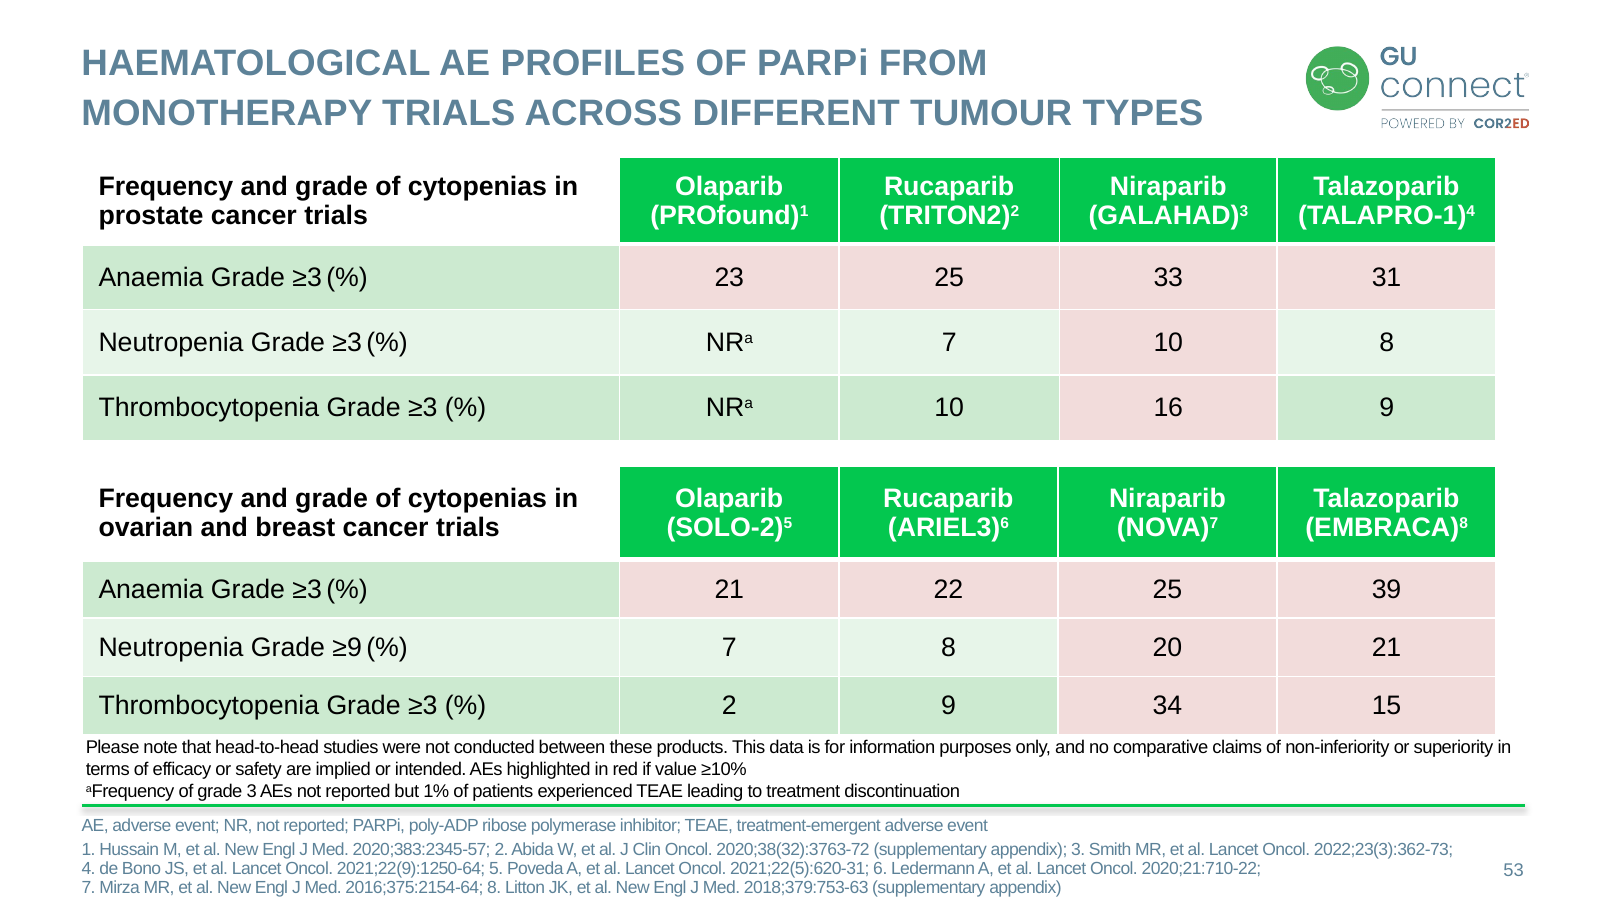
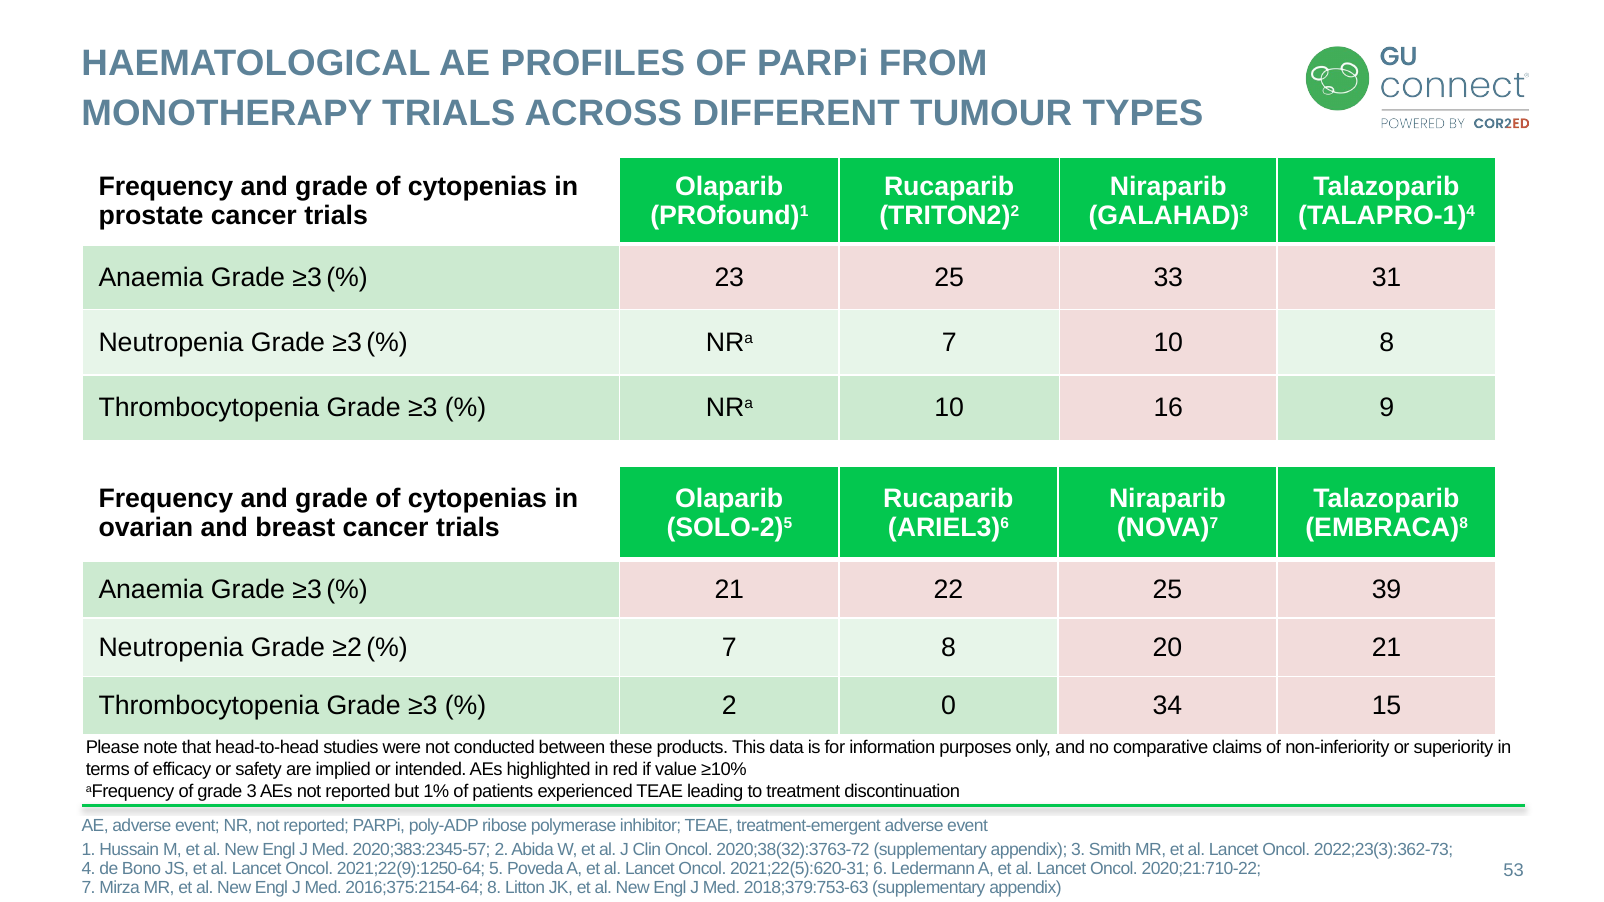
≥9: ≥9 -> ≥2 (347, 648)
2 9: 9 -> 0 (949, 706)
